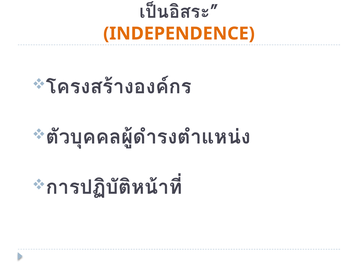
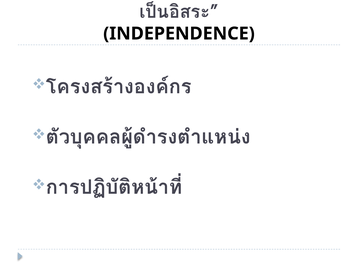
INDEPENDENCE colour: orange -> black (179, 33)
